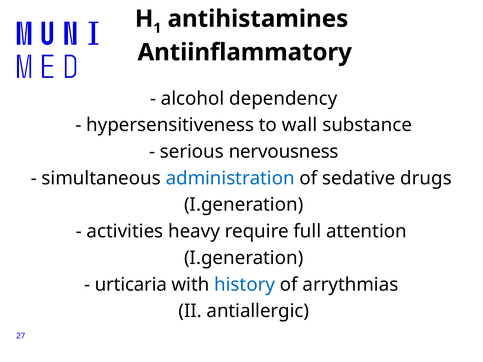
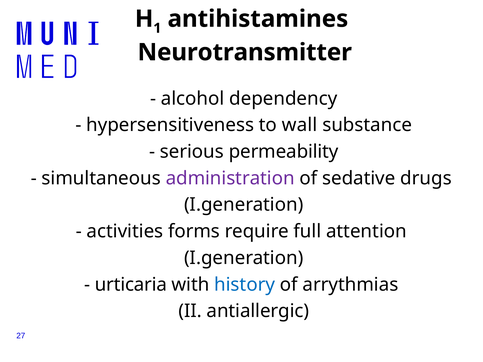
Antiinflammatory: Antiinflammatory -> Neurotransmitter (245, 52)
nervousness: nervousness -> permeability (284, 152)
administration colour: blue -> purple (230, 178)
heavy: heavy -> forms (194, 231)
